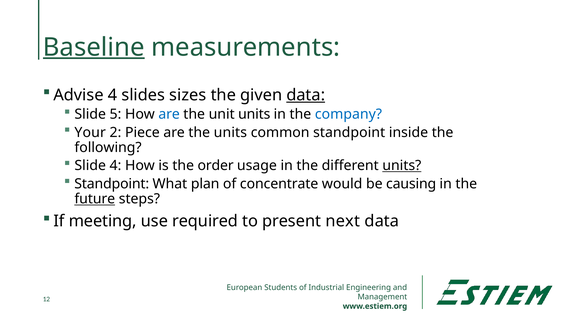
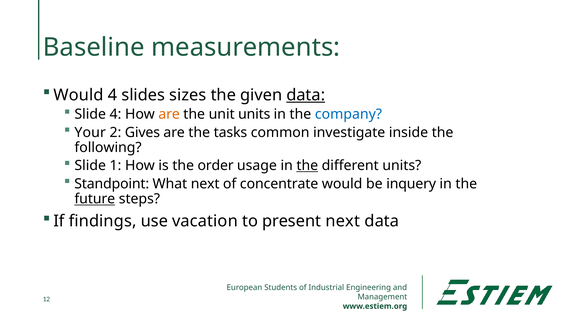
Baseline underline: present -> none (94, 47)
Advise: Advise -> Would (78, 95)
Slide 5: 5 -> 4 (115, 114)
are colour: blue -> orange (169, 114)
Piece: Piece -> Gives (142, 132)
the units: units -> tasks (230, 132)
common standpoint: standpoint -> investigate (349, 132)
Slide 4: 4 -> 1 (115, 166)
the underline: none -> present (307, 166)
units underline: present -> none (402, 166)
What plan: plan -> next (205, 184)
causing: causing -> inquery (411, 184)
meeting: meeting -> findings (103, 221)
required: required -> vacation (205, 221)
